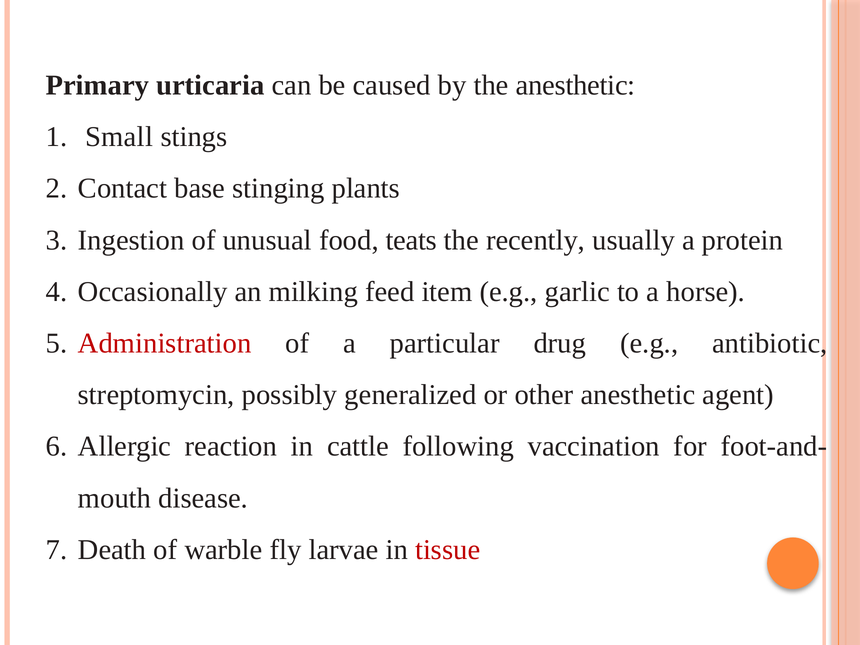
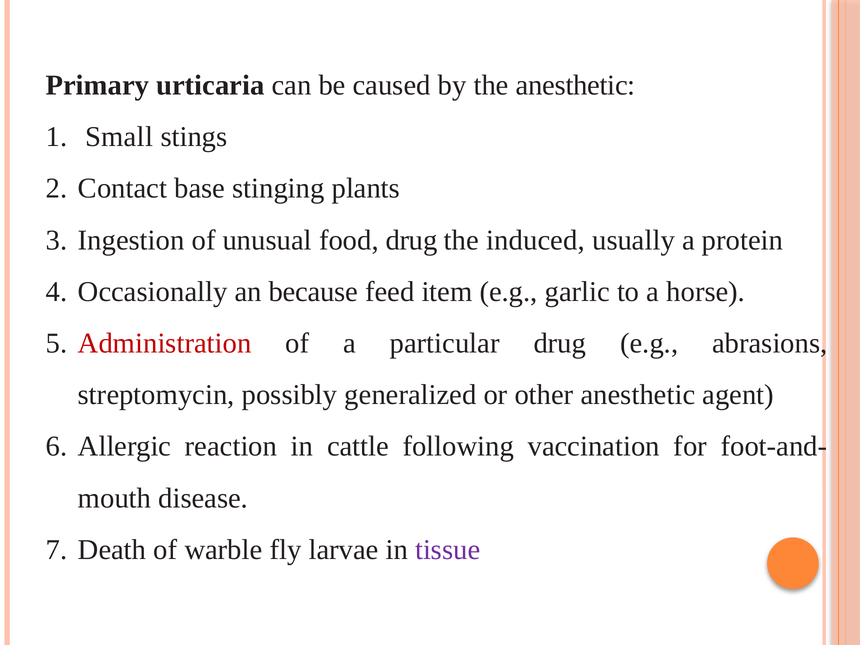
food teats: teats -> drug (411, 240)
recently: recently -> induced (536, 240)
milking: milking -> because (313, 292)
antibiotic: antibiotic -> abrasions (770, 343)
tissue colour: red -> purple (448, 550)
